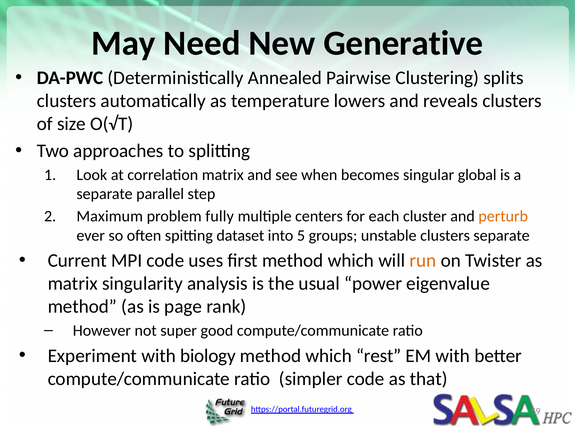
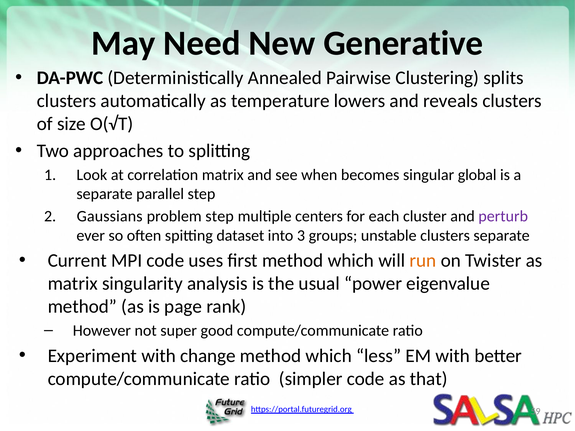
Maximum: Maximum -> Gaussians (110, 216)
problem fully: fully -> step (220, 216)
perturb colour: orange -> purple (503, 216)
5: 5 -> 3 (301, 236)
biology: biology -> change (208, 356)
rest: rest -> less (379, 356)
